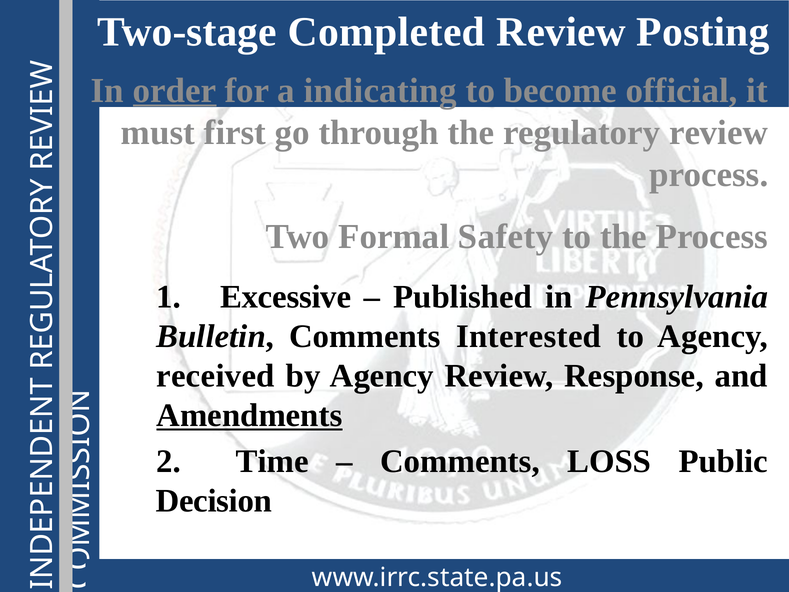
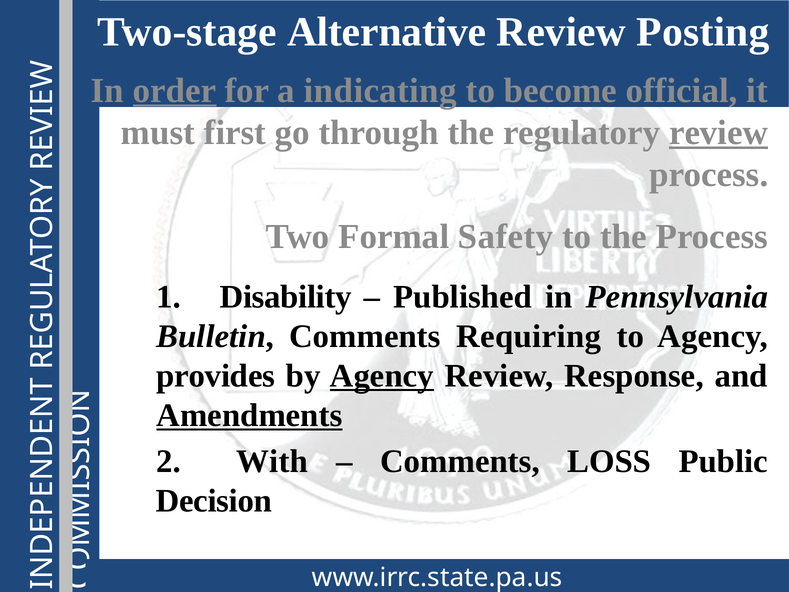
Completed: Completed -> Alternative (387, 32)
review underline: none -> present (718, 133)
Excessive: Excessive -> Disability (286, 297)
Interested: Interested -> Requiring (529, 336)
received: received -> provides (216, 376)
Agency underline: none -> present (382, 376)
Time: Time -> With (272, 461)
